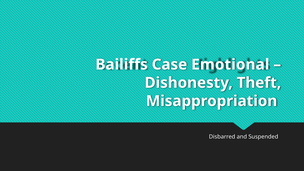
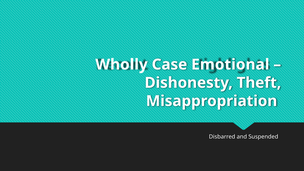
Bailiffs: Bailiffs -> Wholly (122, 65)
